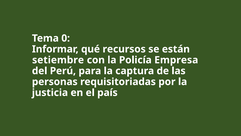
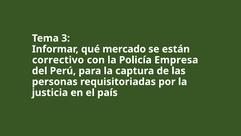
0: 0 -> 3 (66, 38)
recursos: recursos -> mercado (124, 49)
setiembre: setiembre -> correctivo (58, 60)
